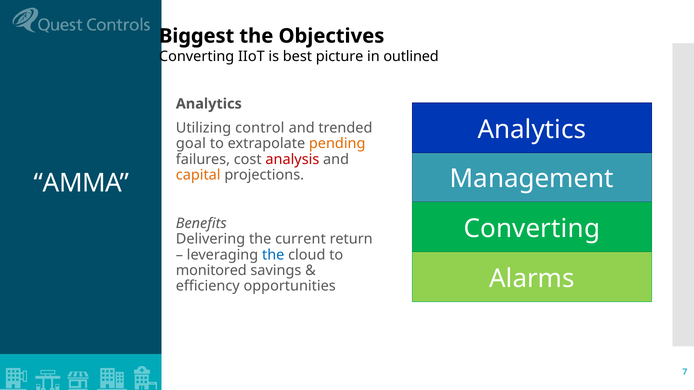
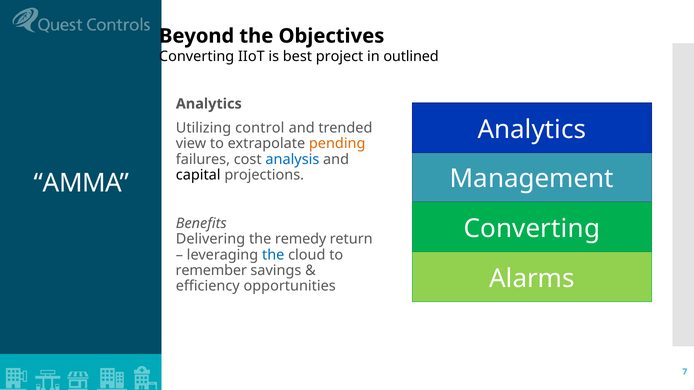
Biggest: Biggest -> Beyond (197, 36)
picture: picture -> project (340, 56)
goal: goal -> view (191, 144)
analysis colour: red -> blue (292, 159)
capital colour: orange -> black (198, 175)
current: current -> remedy (301, 239)
monitored: monitored -> remember (211, 271)
